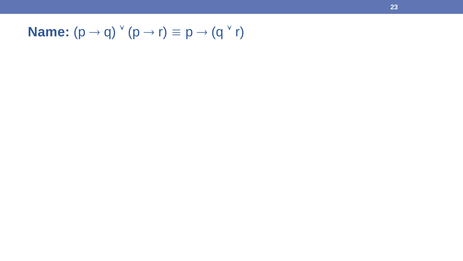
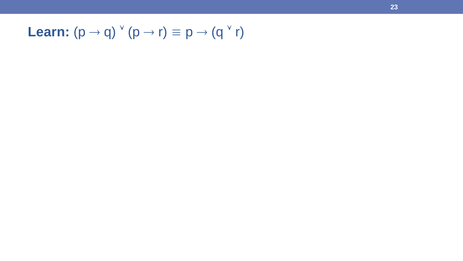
Name: Name -> Learn (49, 32)
